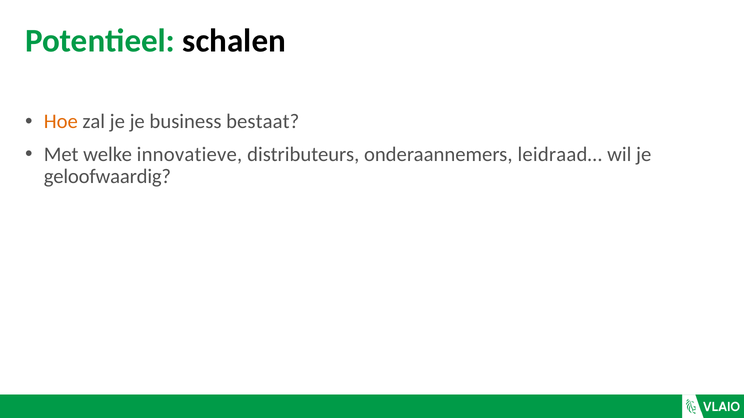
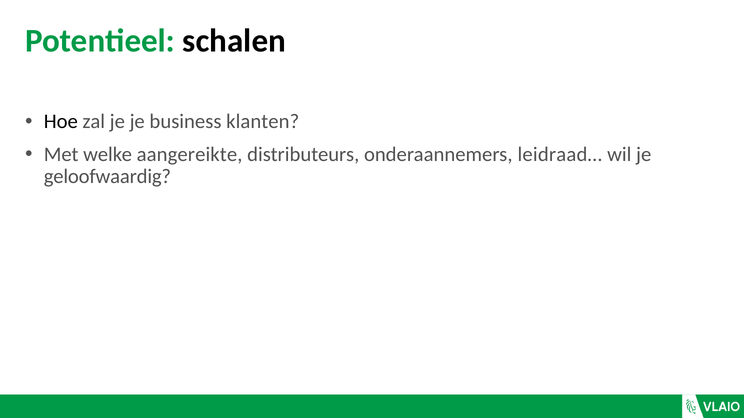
Hoe colour: orange -> black (61, 122)
bestaat: bestaat -> klanten (263, 122)
innovatieve: innovatieve -> aangereikte (190, 154)
